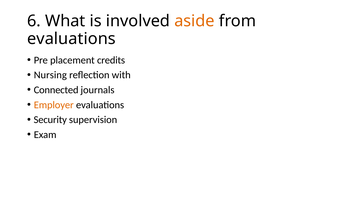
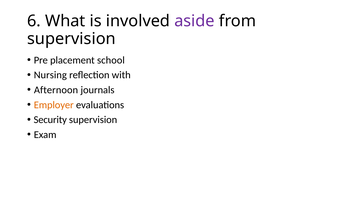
aside colour: orange -> purple (194, 21)
evaluations: evaluations -> supervision (71, 39)
credits: credits -> school (111, 60)
Connected: Connected -> Afternoon (56, 90)
